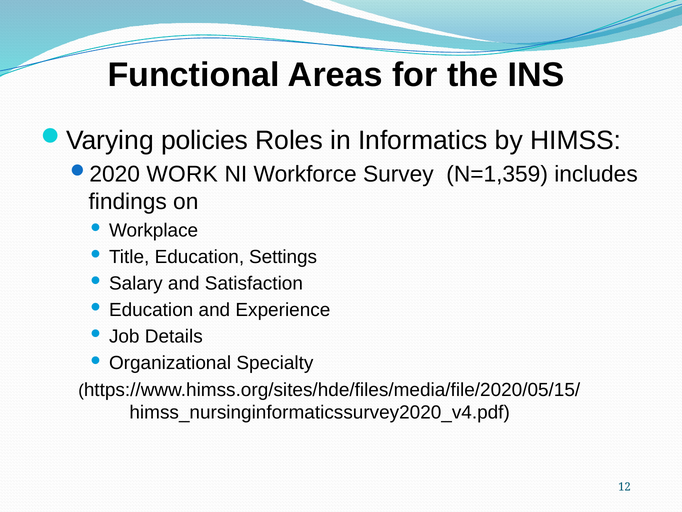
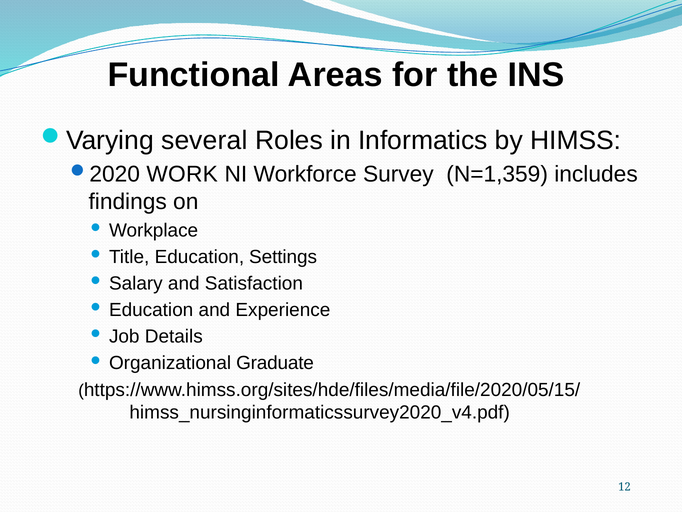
policies: policies -> several (204, 140)
Specialty: Specialty -> Graduate (275, 363)
